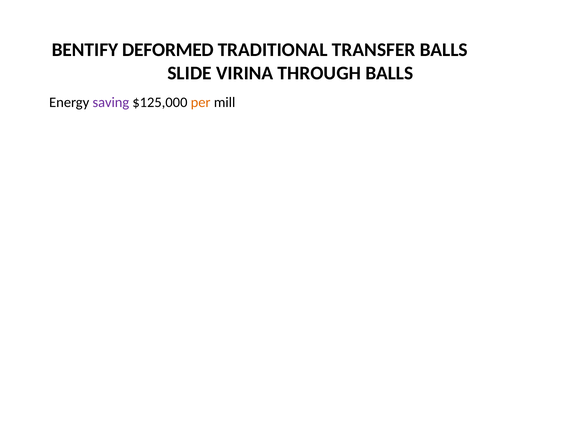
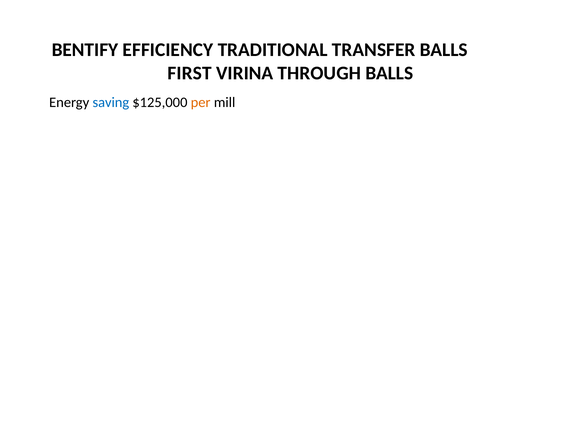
DEFORMED: DEFORMED -> EFFICIENCY (168, 50)
SLIDE: SLIDE -> FIRST (190, 73)
saving colour: purple -> blue (111, 102)
